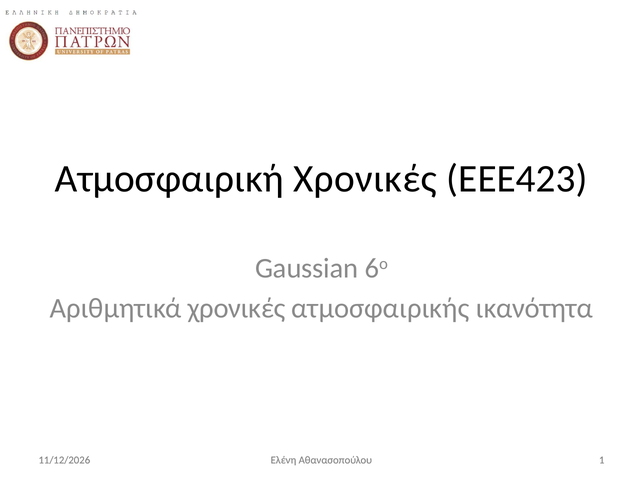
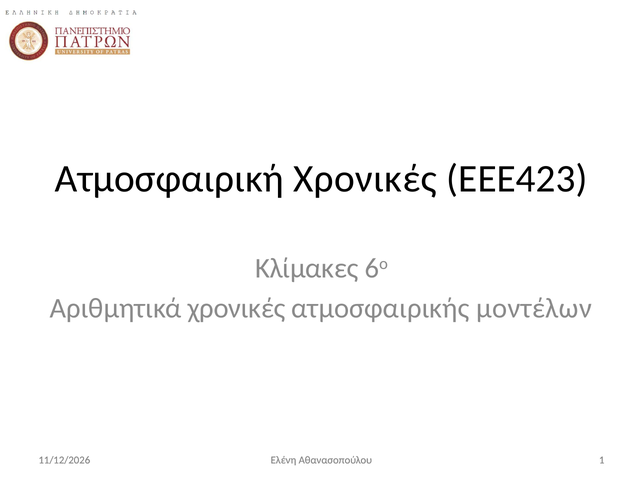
Gaussian: Gaussian -> Κλίμακες (307, 269)
ικανότητα: ικανότητα -> μοντέλων (534, 309)
